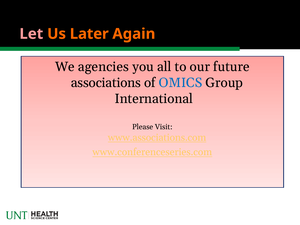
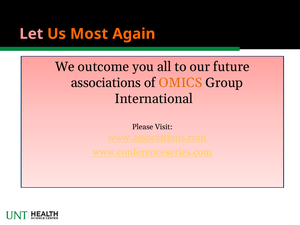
Later: Later -> Most (89, 34)
agencies: agencies -> outcome (103, 67)
OMICS colour: blue -> orange (181, 83)
